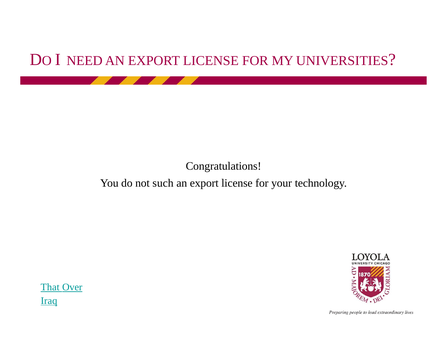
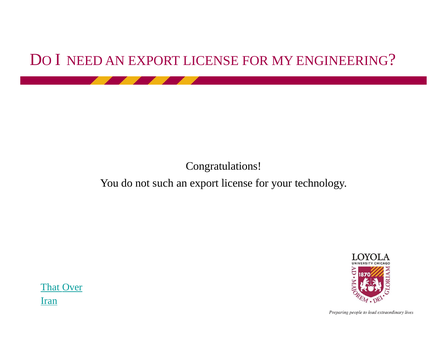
UNIVERSITIES: UNIVERSITIES -> ENGINEERING (342, 61)
Iraq: Iraq -> Iran (49, 301)
